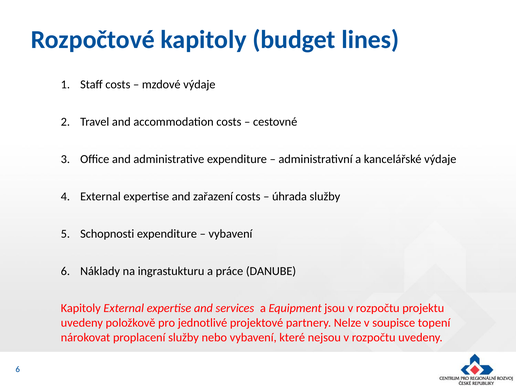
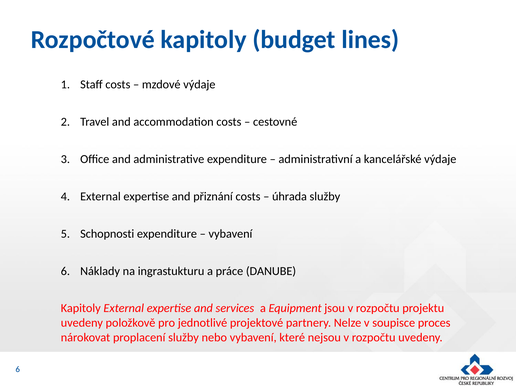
zařazení: zařazení -> přiznání (213, 196)
topení: topení -> proces (434, 323)
